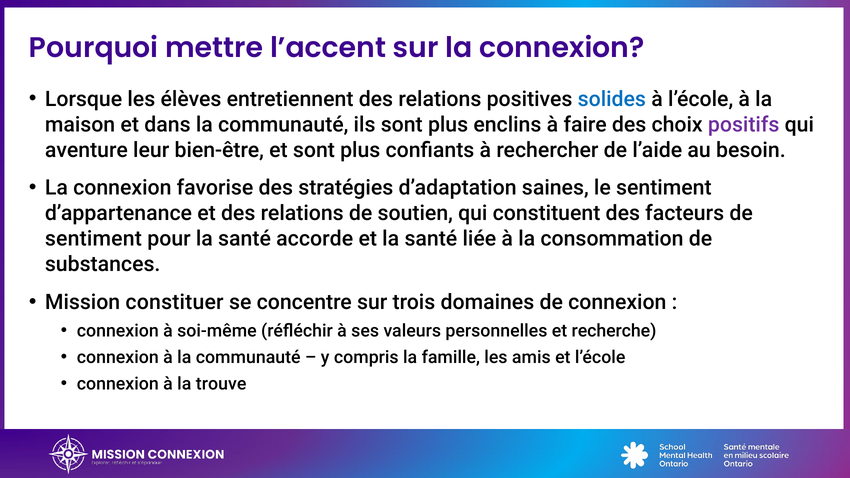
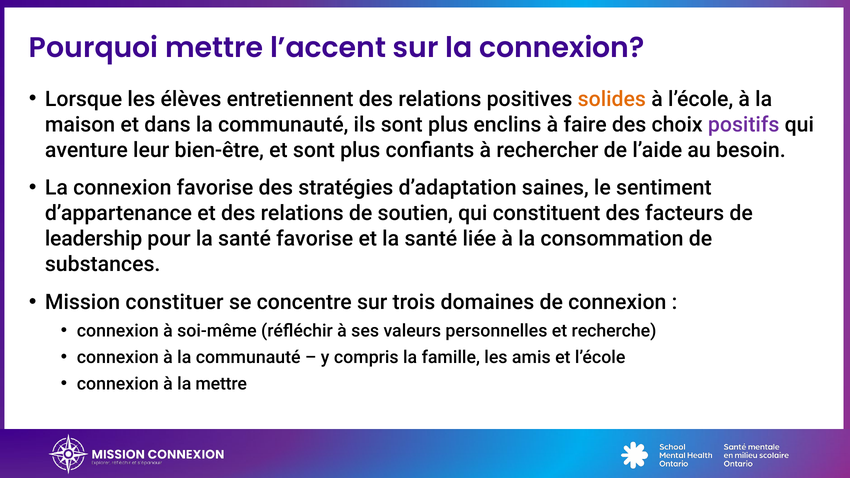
solides colour: blue -> orange (612, 99)
sentiment: sentiment -> leadership (94, 239)
santé accorde: accorde -> favorise (315, 239)
la trouve: trouve -> mettre (221, 384)
